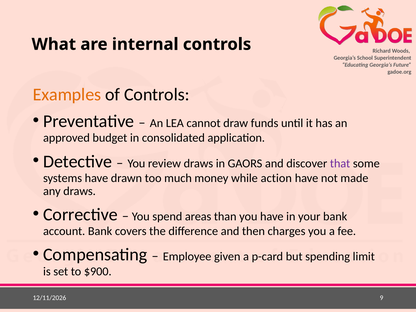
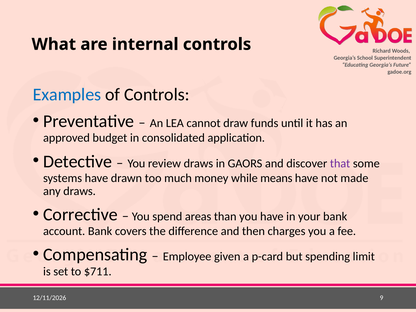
Examples colour: orange -> blue (67, 95)
action: action -> means (276, 178)
$900: $900 -> $711 (98, 271)
